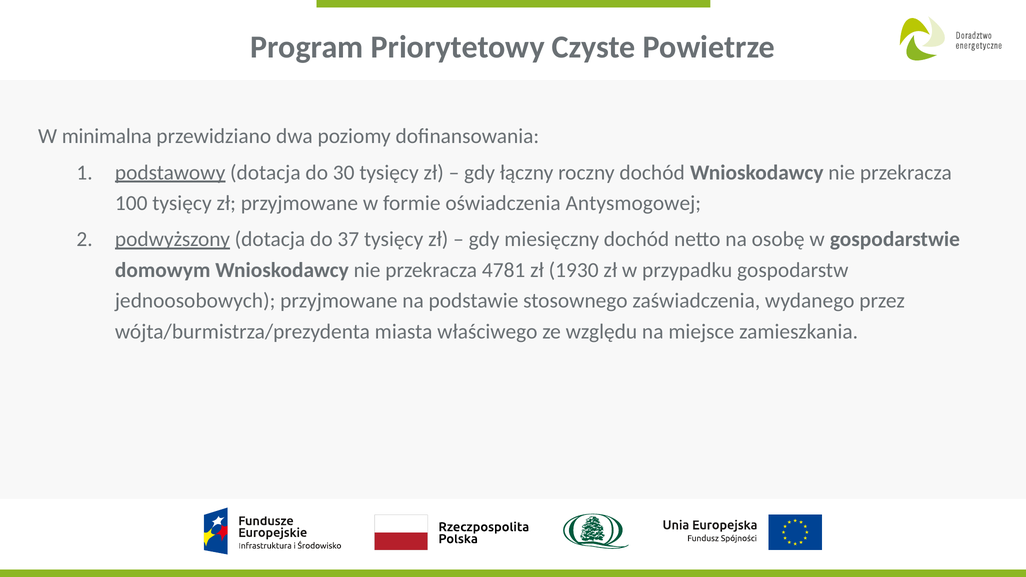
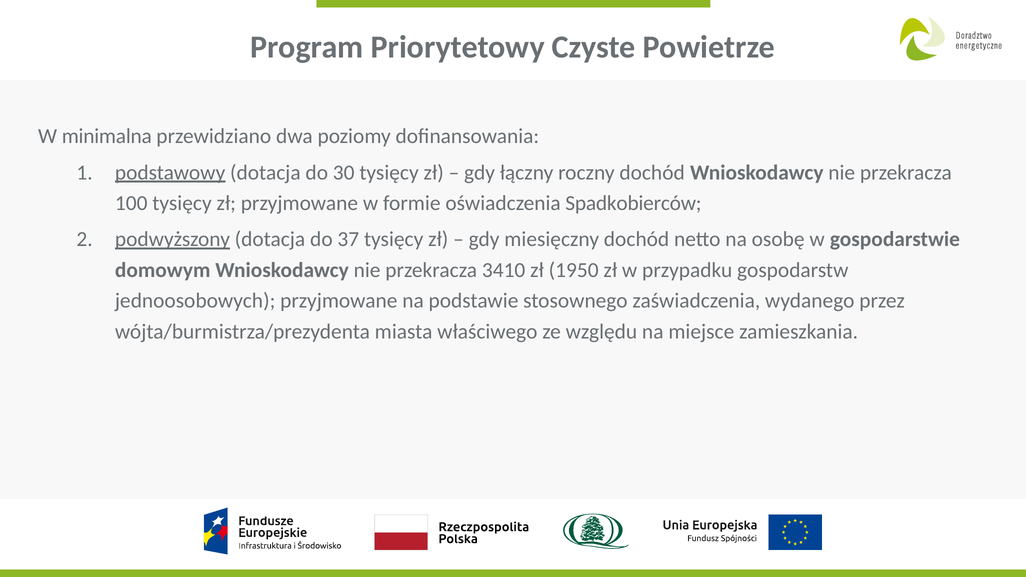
Antysmogowej: Antysmogowej -> Spadkobierców (633, 203)
4781: 4781 -> 3410 (504, 270)
1930: 1930 -> 1950 (574, 270)
